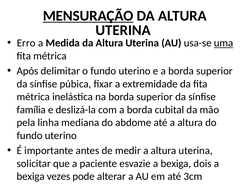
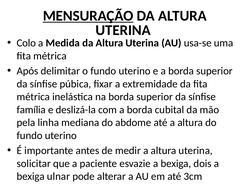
Erro: Erro -> Colo (26, 43)
uma underline: present -> none (224, 43)
vezes: vezes -> ulnar (58, 176)
